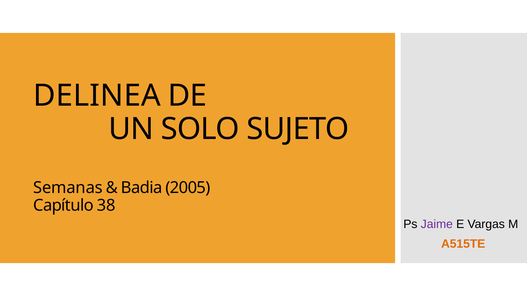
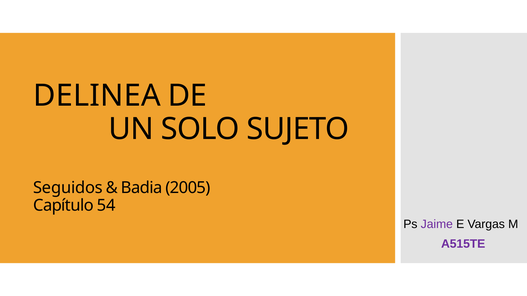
Semanas: Semanas -> Seguidos (68, 188)
38: 38 -> 54 (106, 206)
A515TE colour: orange -> purple (463, 244)
